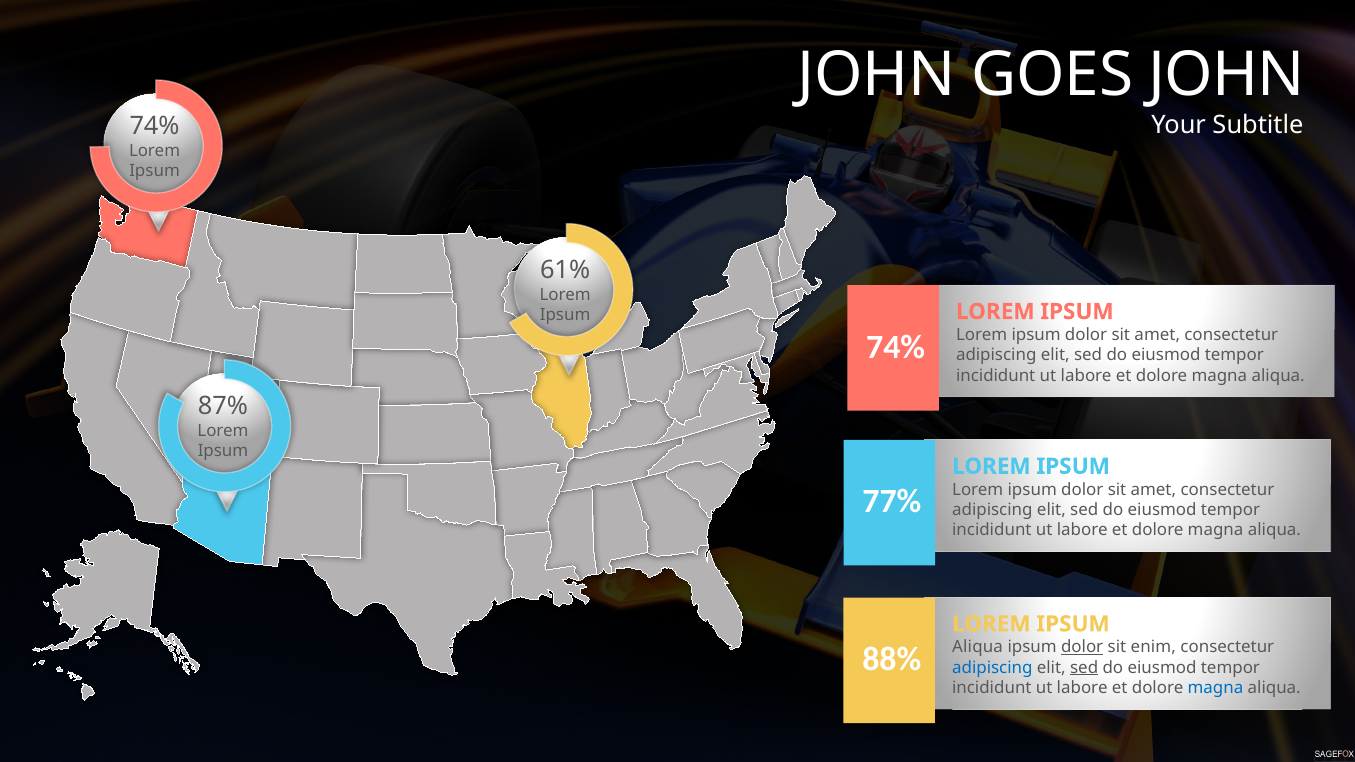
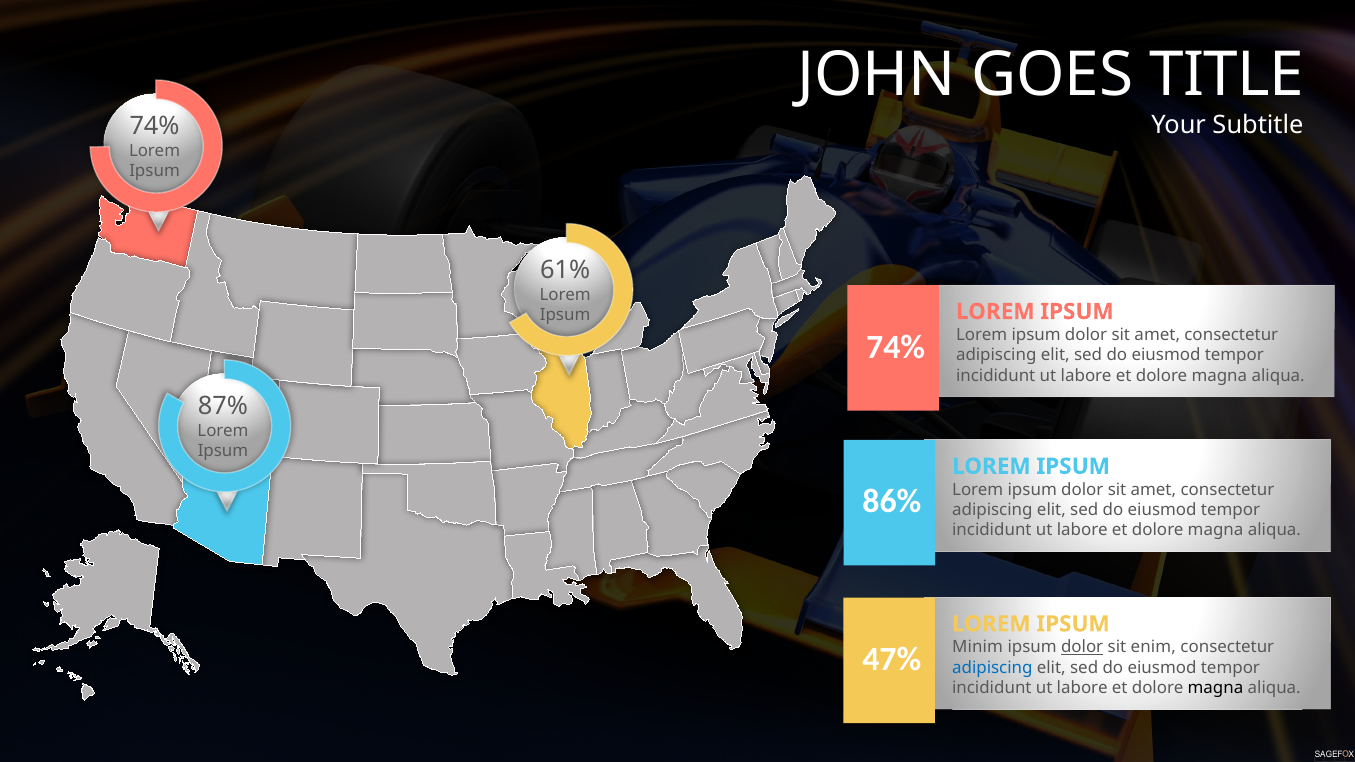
GOES JOHN: JOHN -> TITLE (1227, 75)
77%: 77% -> 86% (892, 502)
Aliqua: Aliqua -> Minim (978, 647)
88%: 88% -> 47% (892, 659)
sed underline: present -> none (1084, 668)
magna colour: blue -> black (1215, 688)
